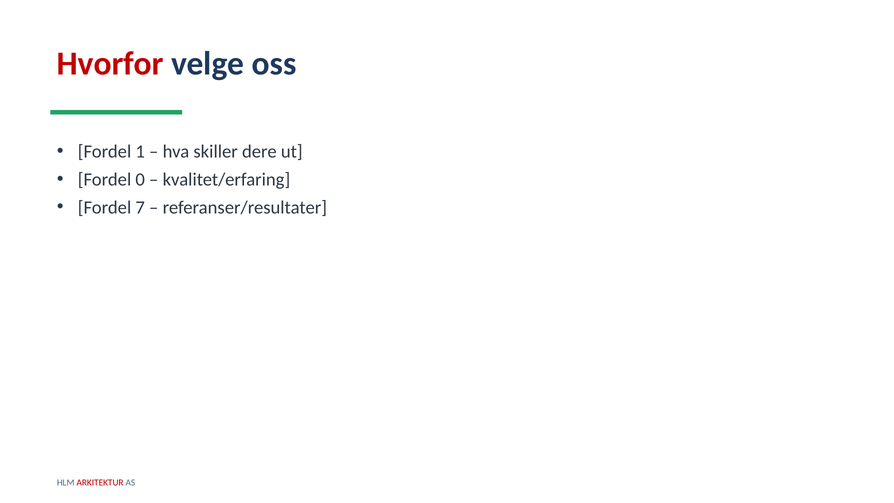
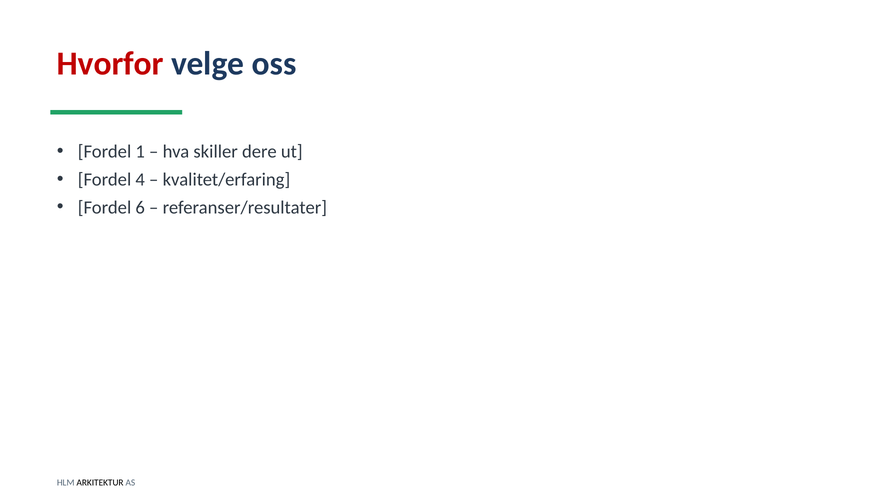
0: 0 -> 4 (140, 179)
7: 7 -> 6 (140, 207)
ARKITEKTUR colour: red -> black (100, 483)
